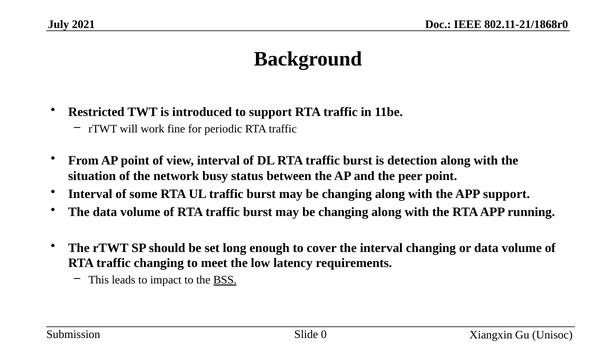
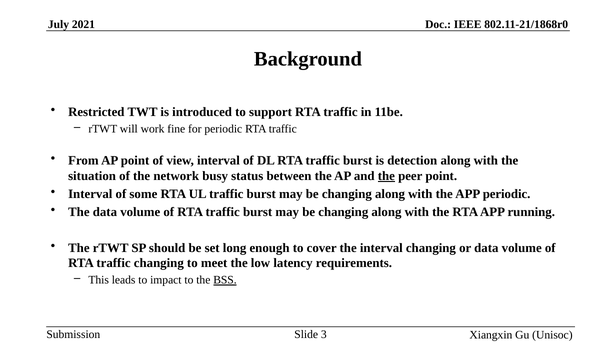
the underline: none -> present (386, 176)
APP support: support -> periodic (507, 194)
0: 0 -> 3 (324, 335)
